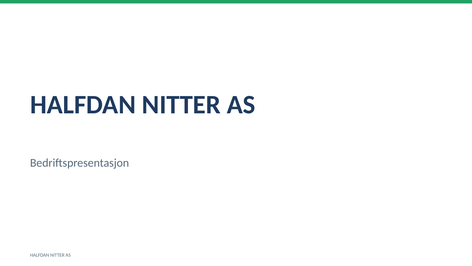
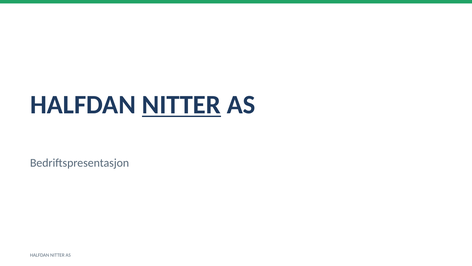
NITTER underline: none -> present (181, 105)
